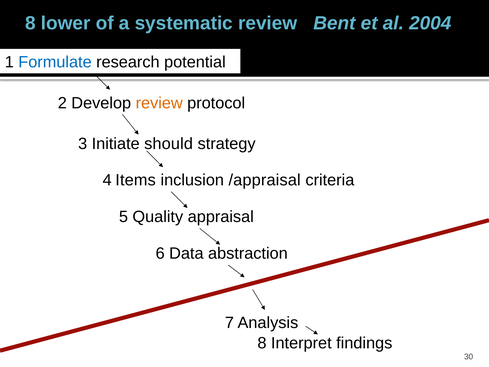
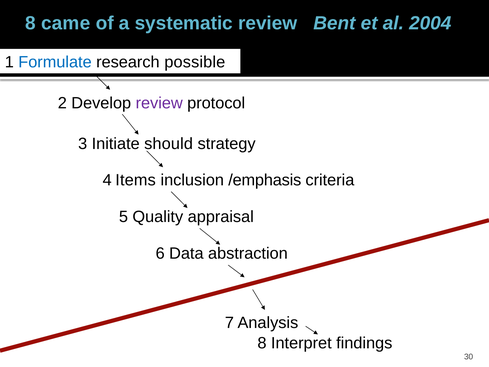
lower: lower -> came (66, 23)
potential: potential -> possible (195, 62)
review colour: orange -> purple (159, 103)
/appraisal: /appraisal -> /emphasis (265, 180)
